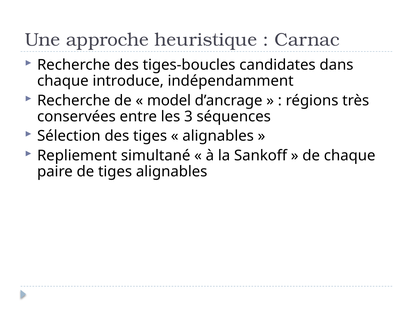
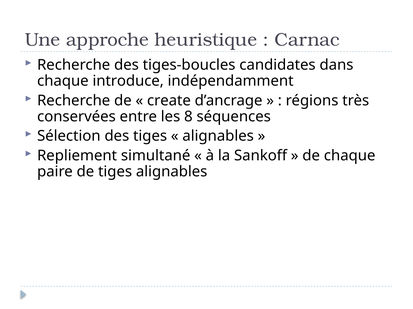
model: model -> create (169, 101)
3: 3 -> 8 (188, 117)
